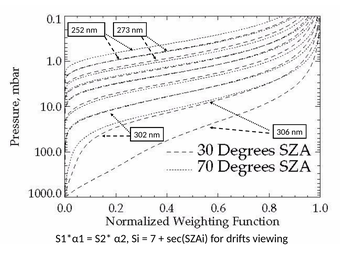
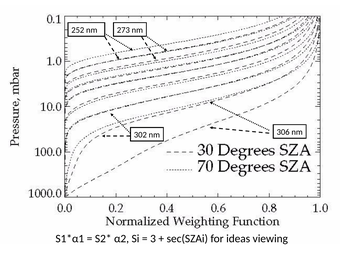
7: 7 -> 3 (153, 239)
drifts: drifts -> ideas (238, 239)
